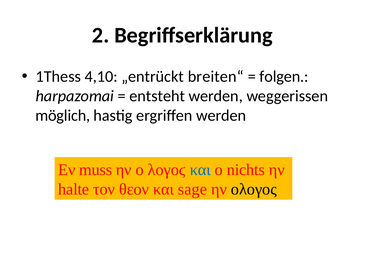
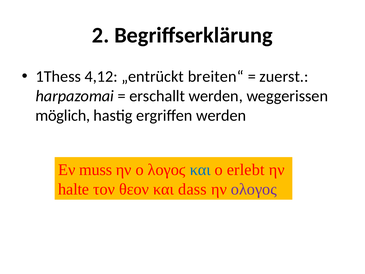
4,10: 4,10 -> 4,12 (101, 77)
folgen: folgen -> zuerst (284, 77)
entsteht: entsteht -> erschallt (157, 96)
nichts: nichts -> erlebt (246, 170)
sage: sage -> dass (192, 189)
ολογος colour: black -> purple (254, 189)
